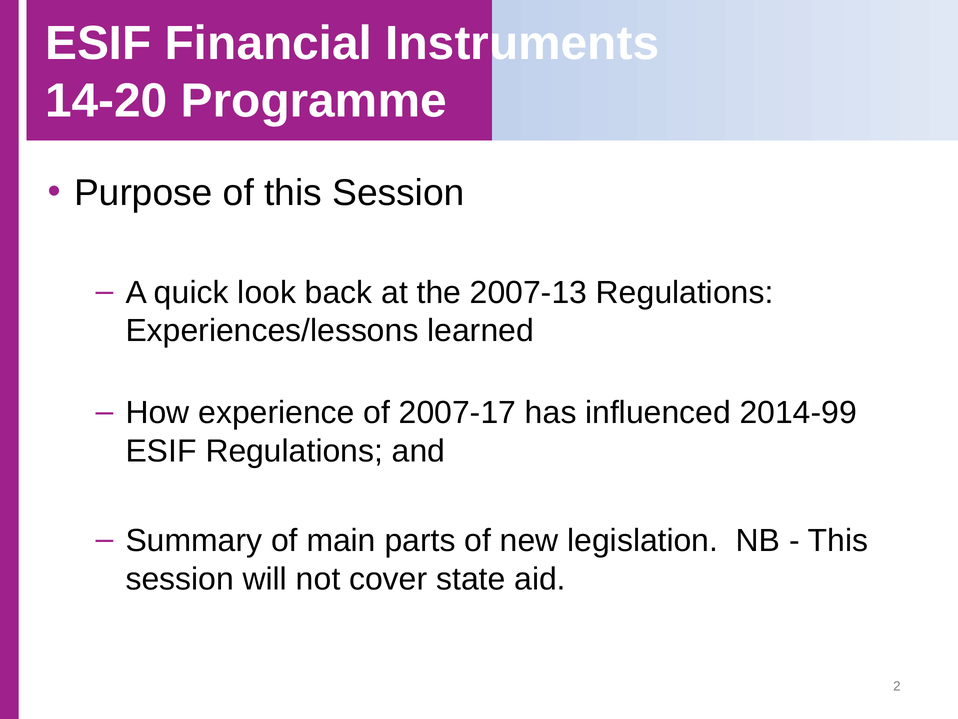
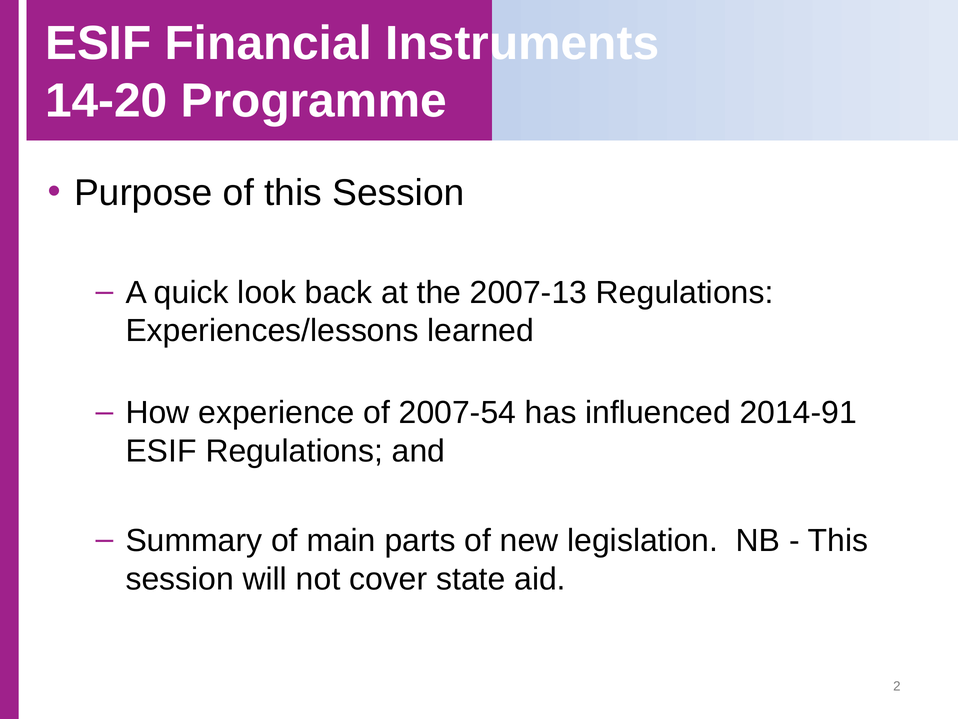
2007-17: 2007-17 -> 2007-54 (458, 413)
2014-99: 2014-99 -> 2014-91 (798, 413)
